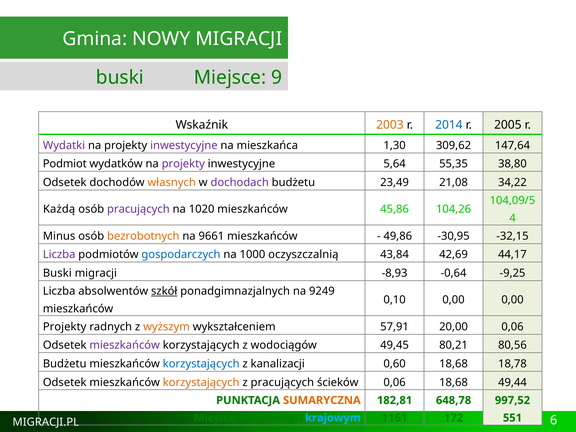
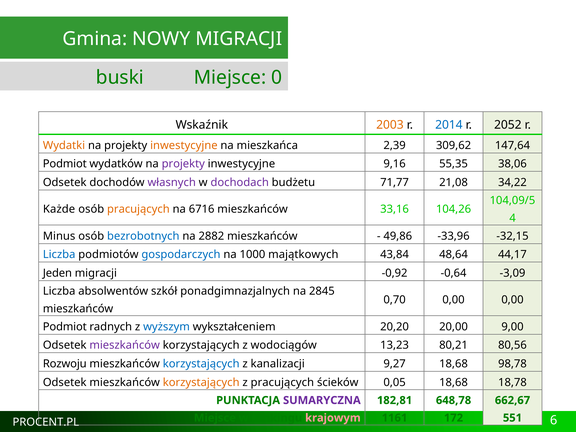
9: 9 -> 0 (277, 77)
2005: 2005 -> 2052 (508, 125)
Wydatki colour: purple -> orange (64, 145)
inwestycyjne colour: purple -> orange (184, 145)
1,30: 1,30 -> 2,39 (395, 145)
5,64: 5,64 -> 9,16 (395, 164)
38,80: 38,80 -> 38,06 (512, 164)
własnych colour: orange -> purple (172, 182)
23,49: 23,49 -> 71,77 (395, 182)
Każdą: Każdą -> Każde (59, 209)
pracujących colour: purple -> orange (138, 209)
1020: 1020 -> 6716 (202, 209)
45,86: 45,86 -> 33,16 (395, 209)
bezrobotnych colour: orange -> blue (143, 236)
9661: 9661 -> 2882 (211, 236)
-30,95: -30,95 -> -33,96 (454, 236)
Liczba colour: purple -> blue (59, 255)
oczyszczalnią: oczyszczalnią -> majątkowych (303, 255)
42,69: 42,69 -> 48,64 (454, 255)
Buski: Buski -> Jeden (57, 273)
-8,93: -8,93 -> -0,92 (395, 273)
-9,25: -9,25 -> -3,09 (512, 273)
szkół underline: present -> none (164, 291)
9249: 9249 -> 2845 (322, 291)
0,10: 0,10 -> 0,70 (395, 300)
Projekty: Projekty -> Podmiot (65, 327)
wyższym colour: orange -> blue (166, 327)
57,91: 57,91 -> 20,20 (395, 327)
20,00 0,06: 0,06 -> 9,00 (512, 327)
49,45: 49,45 -> 13,23 (395, 345)
Budżetu: Budżetu -> Rozwoju (65, 364)
0,60: 0,60 -> 9,27 (395, 364)
18,78: 18,78 -> 98,78 (512, 364)
ścieków 0,06: 0,06 -> 0,05 (395, 382)
49,44: 49,44 -> 18,78 (512, 382)
SUMARYCZNA colour: orange -> purple (322, 400)
997,52: 997,52 -> 662,67 (513, 400)
krajowym colour: light blue -> pink (333, 418)
MIGRACJI.PL: MIGRACJI.PL -> PROCENT.PL (46, 422)
